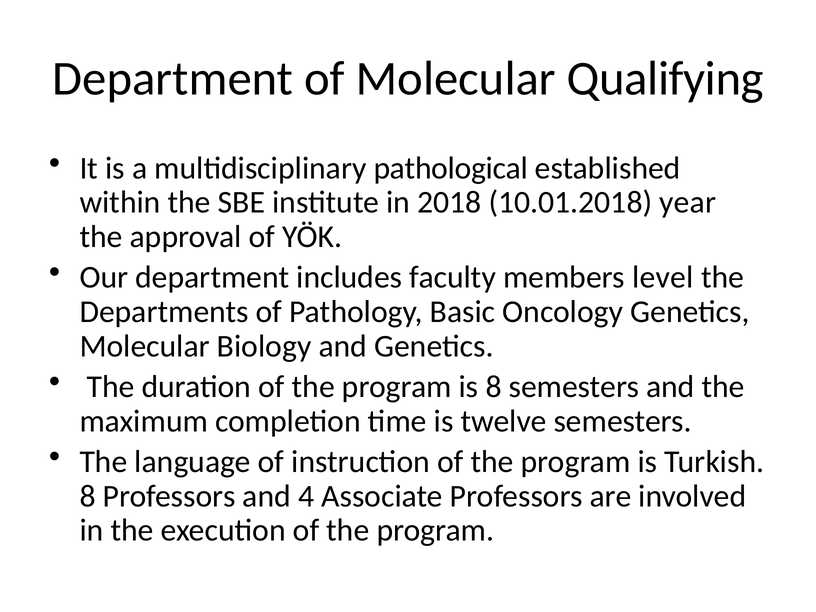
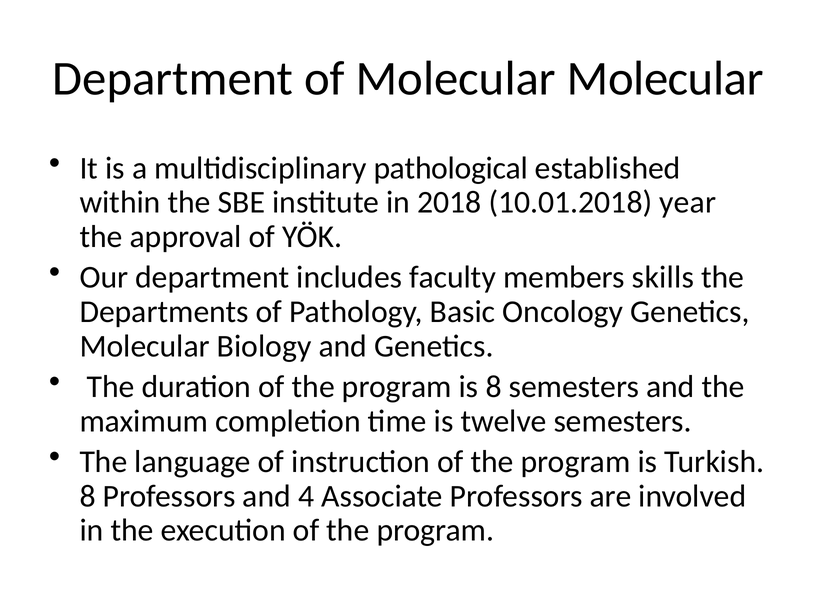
Molecular Qualifying: Qualifying -> Molecular (665, 79)
level: level -> skills (663, 278)
